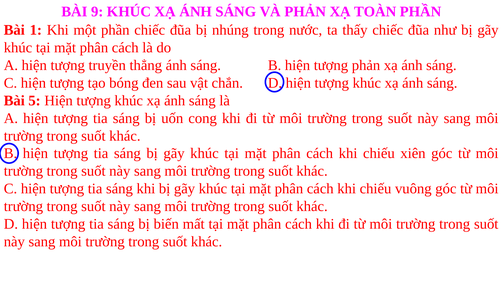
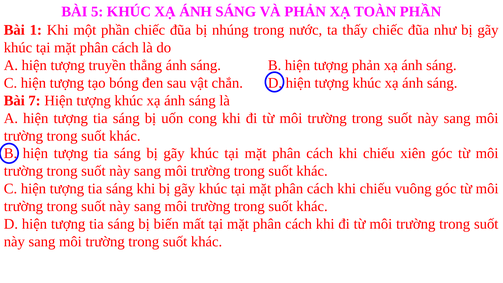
9: 9 -> 5 (97, 12)
5: 5 -> 7 (35, 101)
